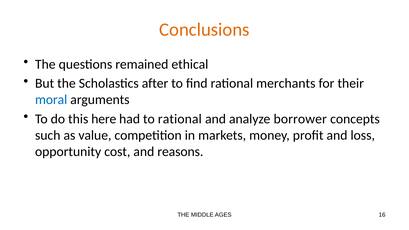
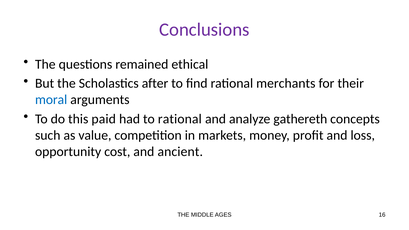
Conclusions colour: orange -> purple (204, 30)
here: here -> paid (104, 119)
borrower: borrower -> gathereth (300, 119)
reasons: reasons -> ancient (180, 152)
